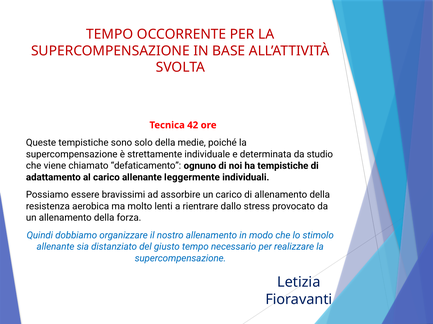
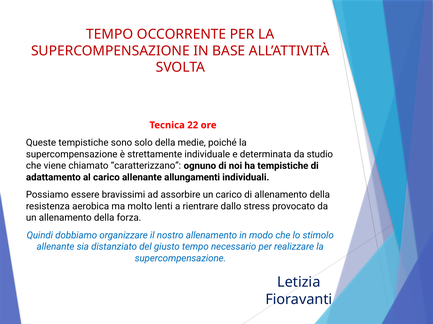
42: 42 -> 22 (193, 125)
defaticamento: defaticamento -> caratterizzano (146, 166)
leggermente: leggermente -> allungamenti (192, 178)
